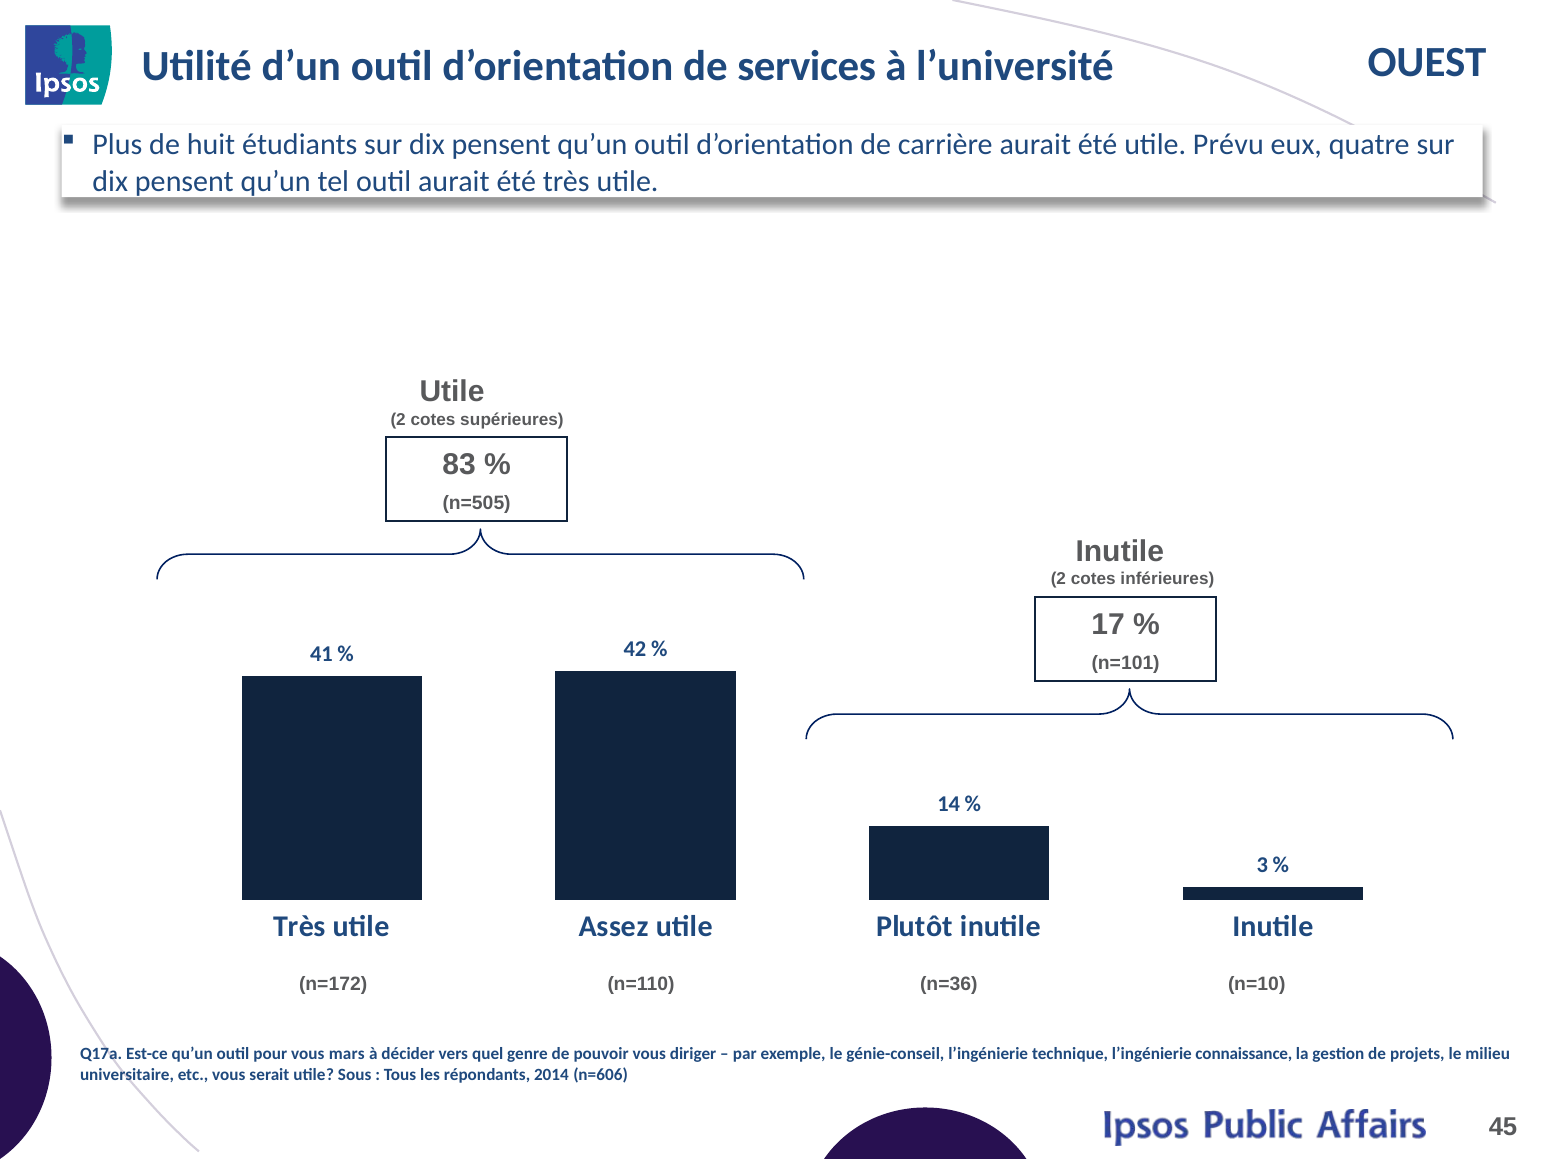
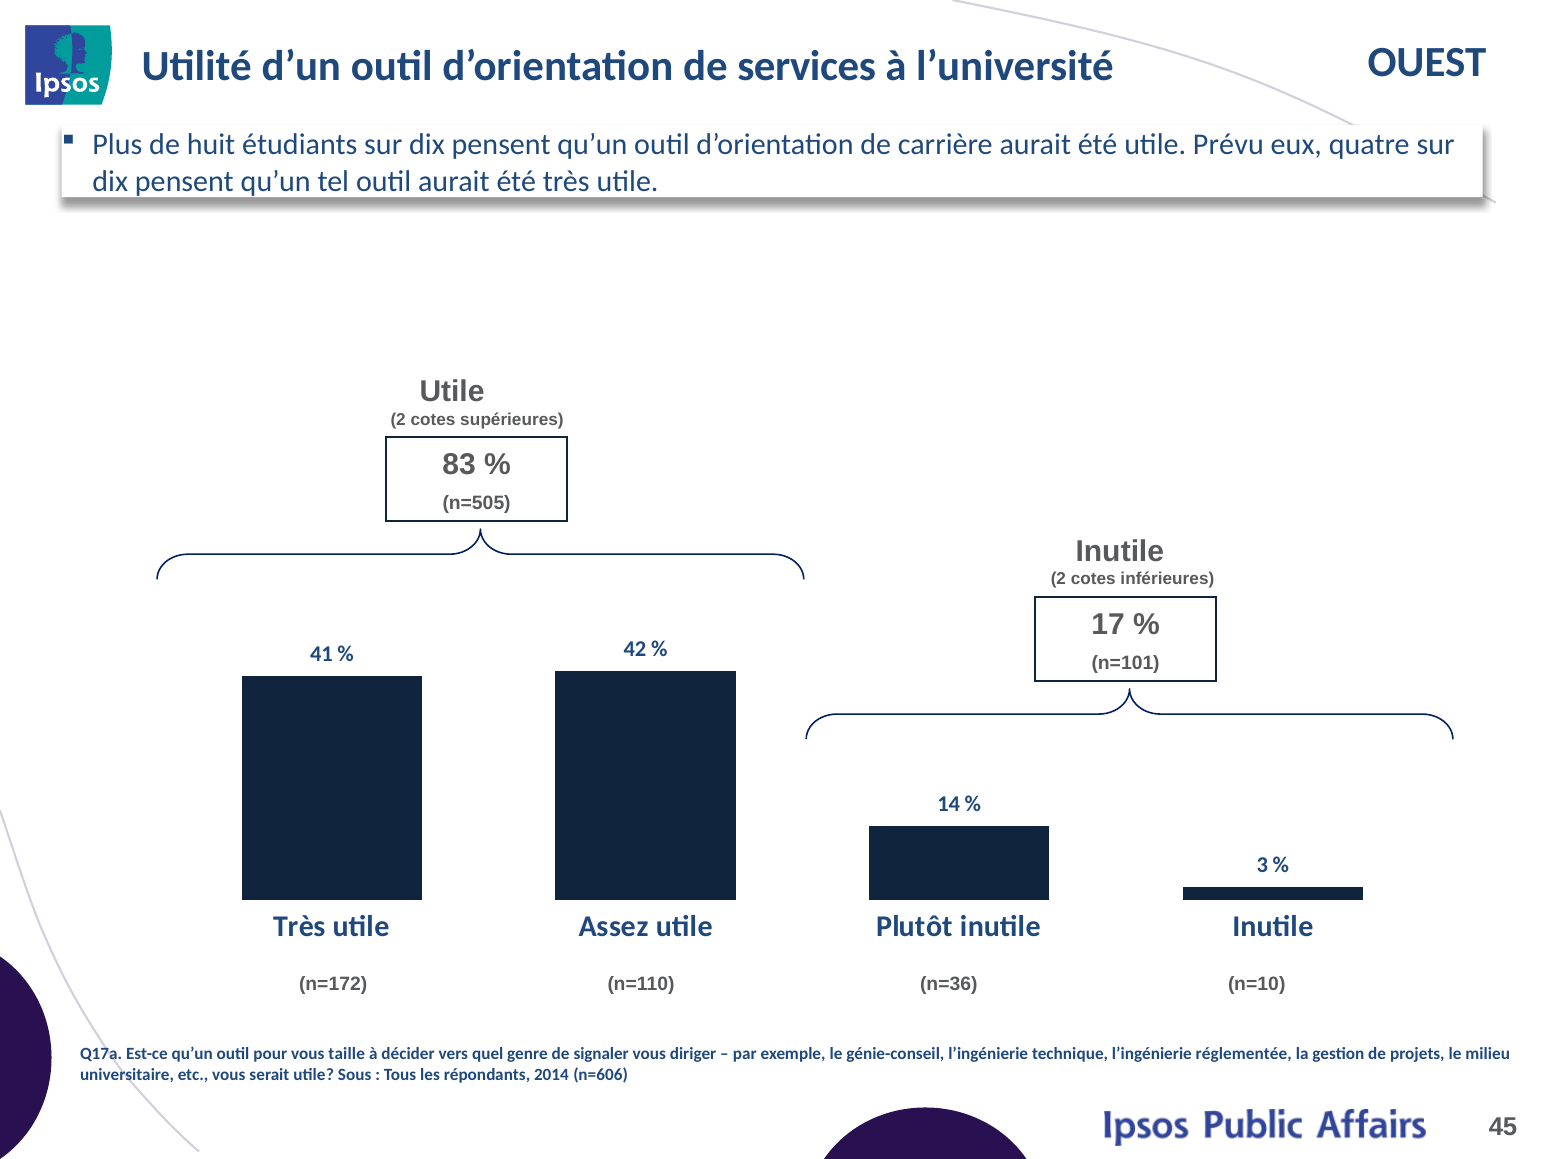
mars: mars -> taille (347, 1054)
pouvoir: pouvoir -> signaler (601, 1054)
connaissance: connaissance -> réglementée (1244, 1054)
